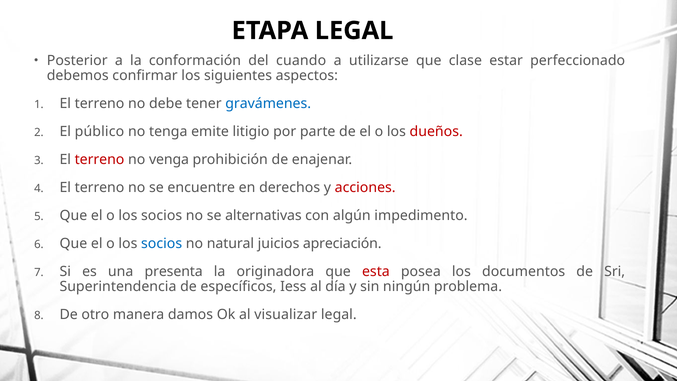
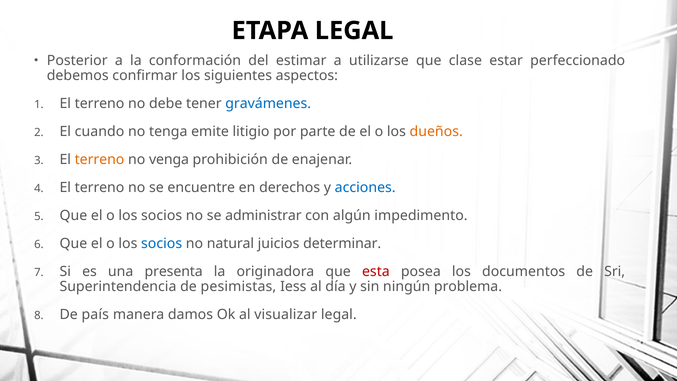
cuando: cuando -> estimar (301, 61)
público: público -> cuando (99, 132)
dueños colour: red -> orange (436, 132)
terreno colour: red -> orange (100, 160)
acciones colour: red -> blue (365, 188)
alternativas: alternativas -> administrar (263, 215)
apreciación: apreciación -> determinar (342, 243)
específicos: específicos -> pesimistas (238, 287)
otro: otro -> país (95, 314)
